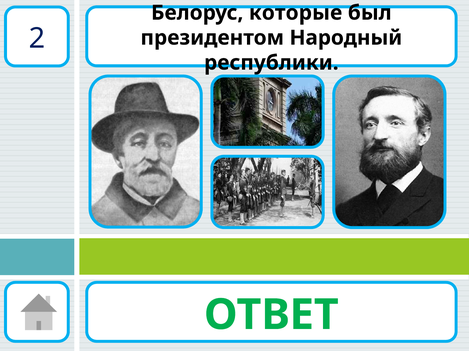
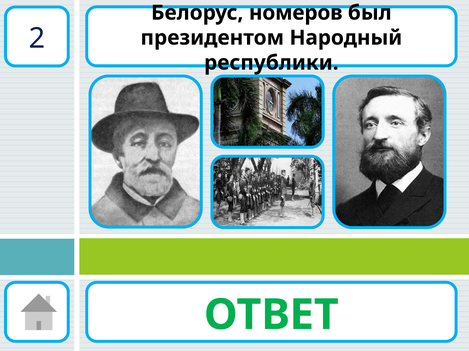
которые: которые -> номеров (296, 13)
